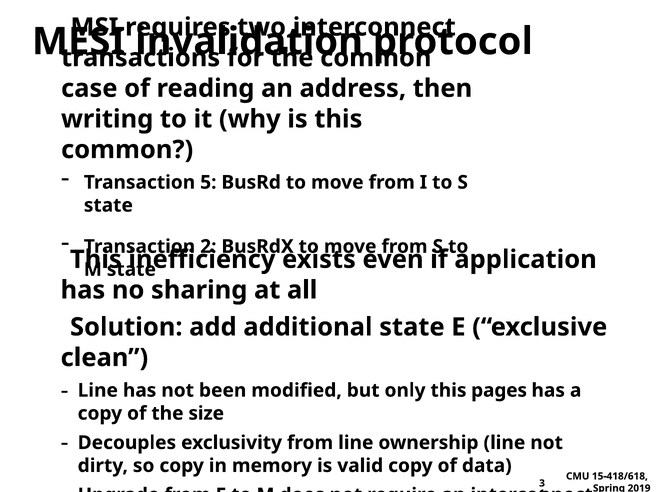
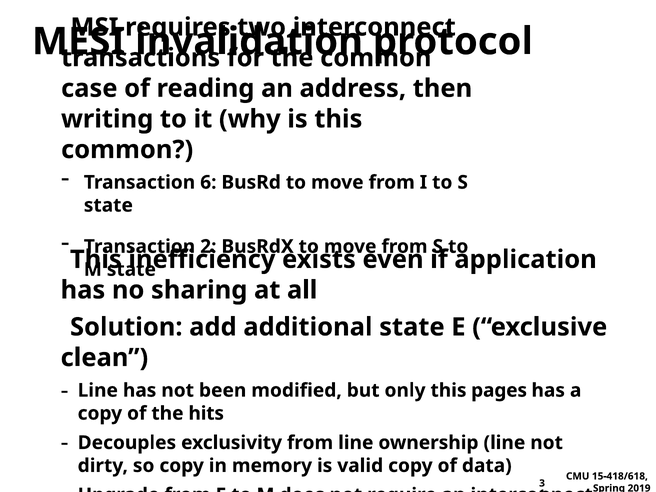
5: 5 -> 6 (208, 182)
size: size -> hits (206, 413)
